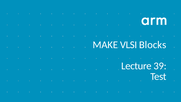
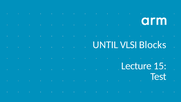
MAKE: MAKE -> UNTIL (105, 45)
39: 39 -> 15 (160, 66)
